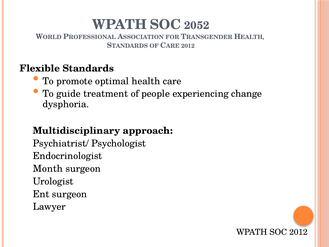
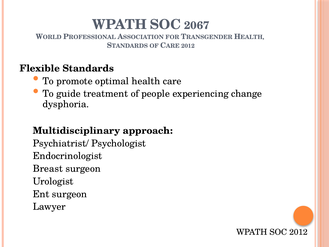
2052: 2052 -> 2067 (197, 25)
Month: Month -> Breast (48, 169)
